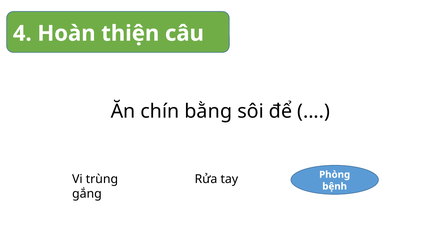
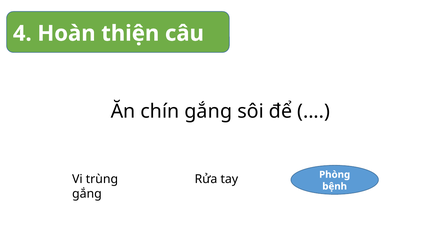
chín bằng: bằng -> gắng (208, 111)
